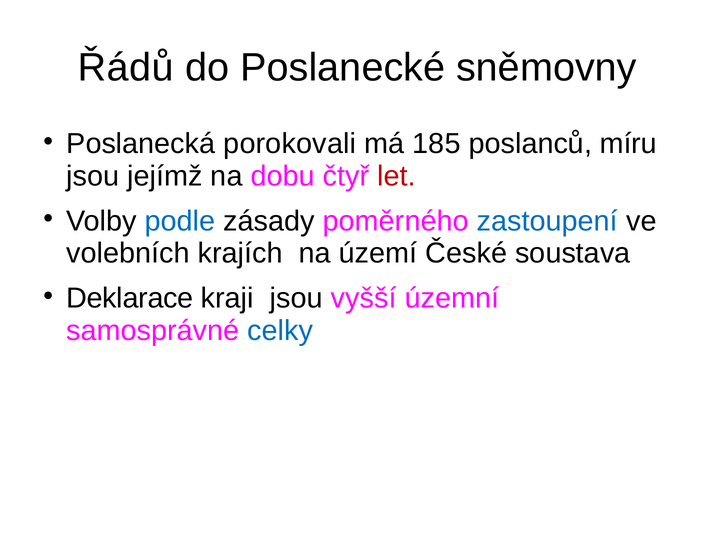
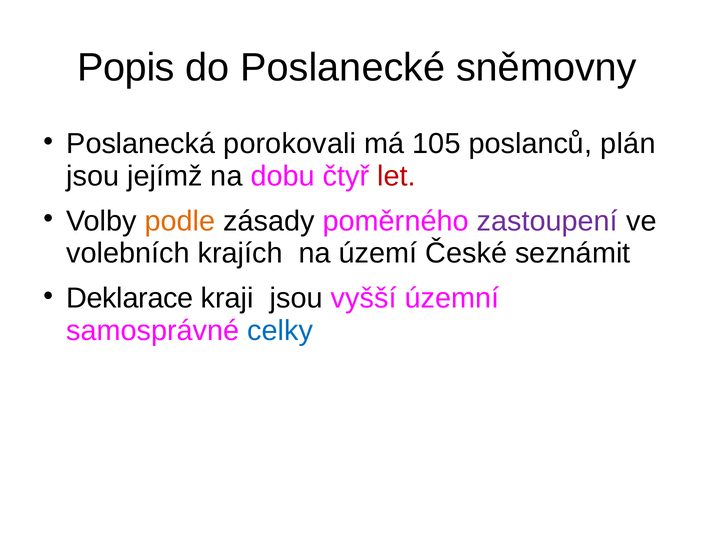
Řádů: Řádů -> Popis (126, 68)
185: 185 -> 105 (436, 144)
míru: míru -> plán (628, 144)
podle colour: blue -> orange (180, 221)
zastoupení colour: blue -> purple (547, 221)
soustava: soustava -> seznámit (573, 253)
